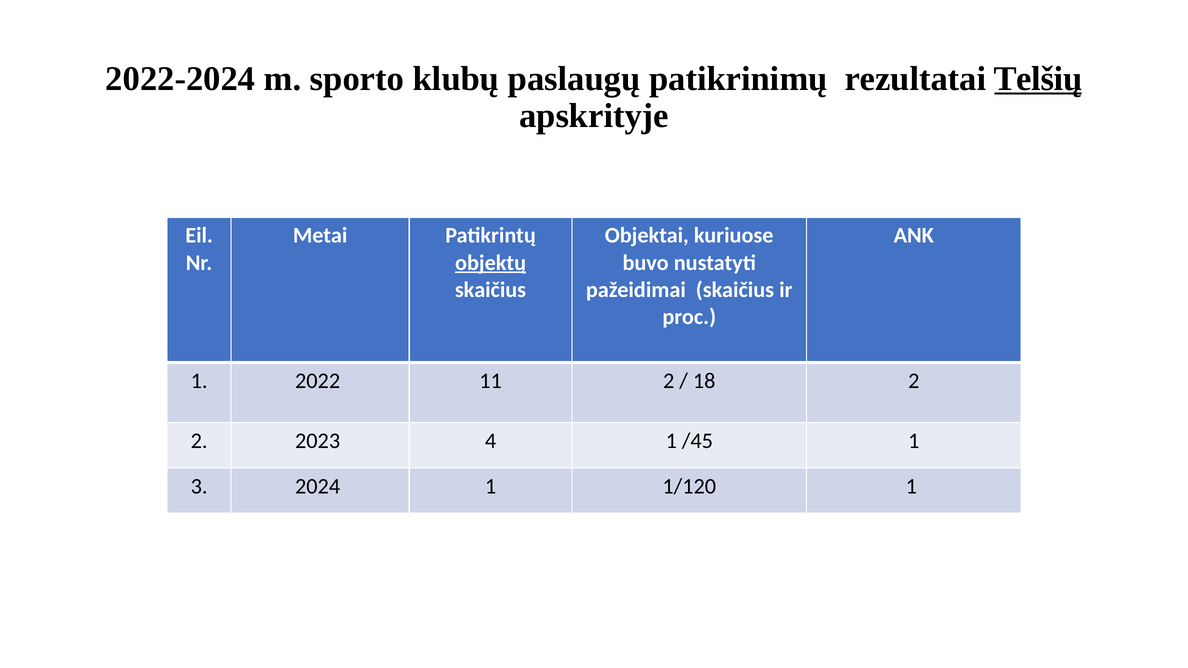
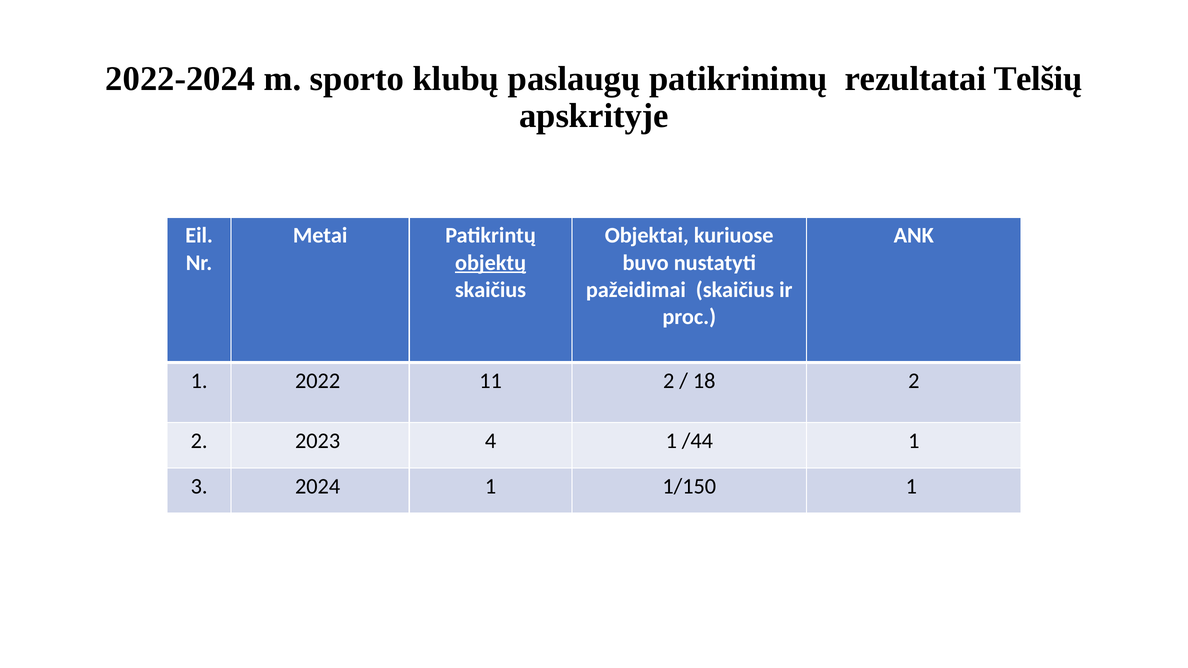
Telšių underline: present -> none (1038, 79)
/45: /45 -> /44 (697, 441)
1/120: 1/120 -> 1/150 (689, 486)
